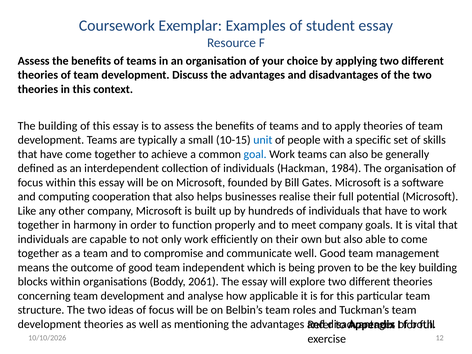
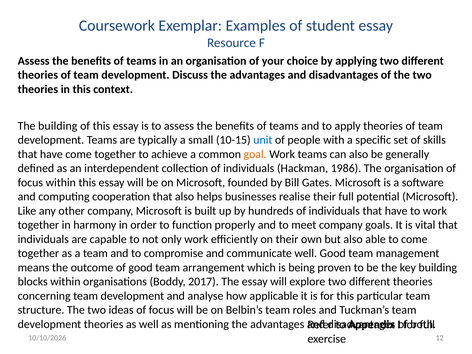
goal colour: blue -> orange (255, 154)
1984: 1984 -> 1986 (346, 168)
independent: independent -> arrangement (214, 268)
2061: 2061 -> 2017 (203, 282)
